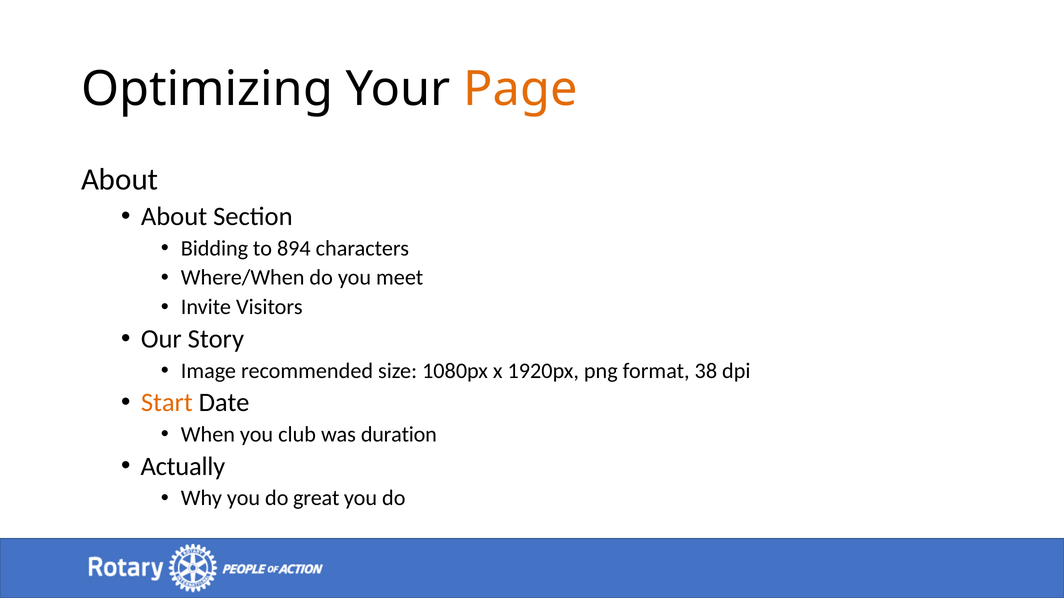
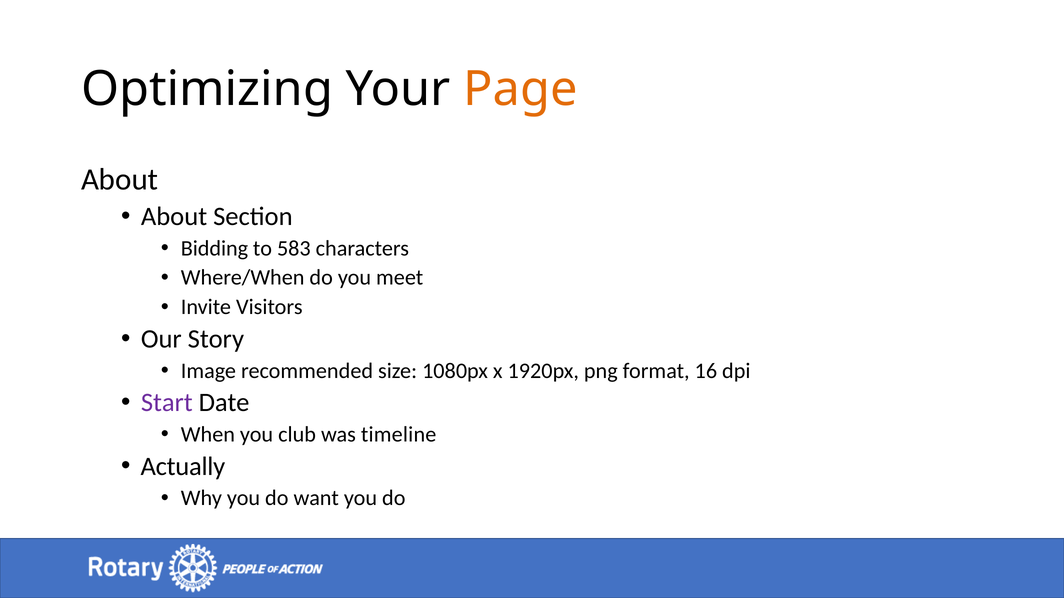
894: 894 -> 583 (294, 248)
38: 38 -> 16 (706, 371)
Start colour: orange -> purple (167, 403)
duration: duration -> timeline (399, 435)
great: great -> want (316, 499)
